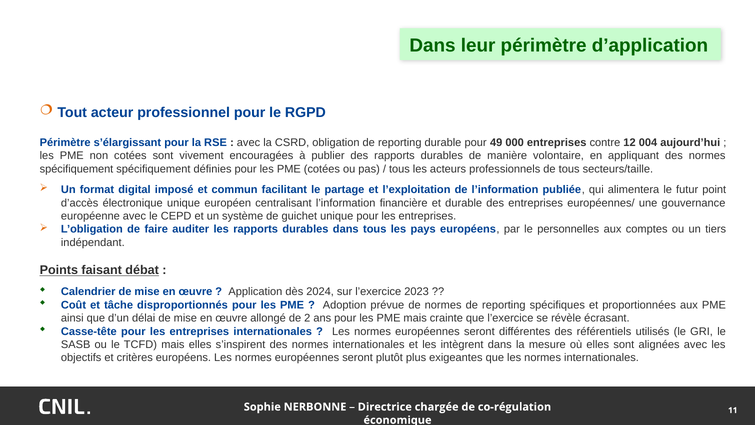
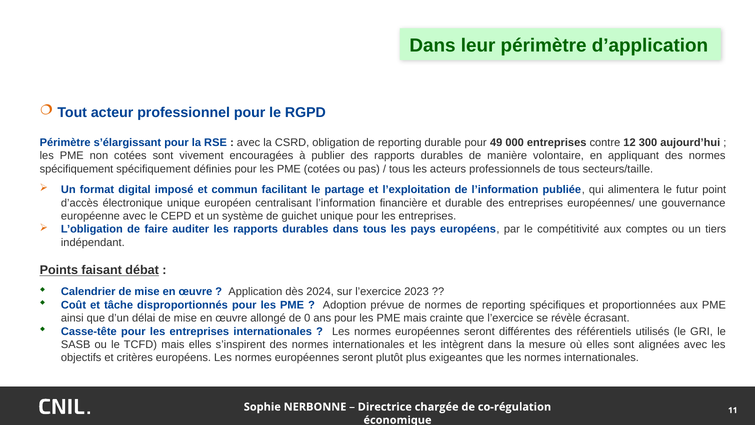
004: 004 -> 300 (648, 142)
personnelles: personnelles -> compétitivité (568, 229)
2: 2 -> 0 (307, 318)
